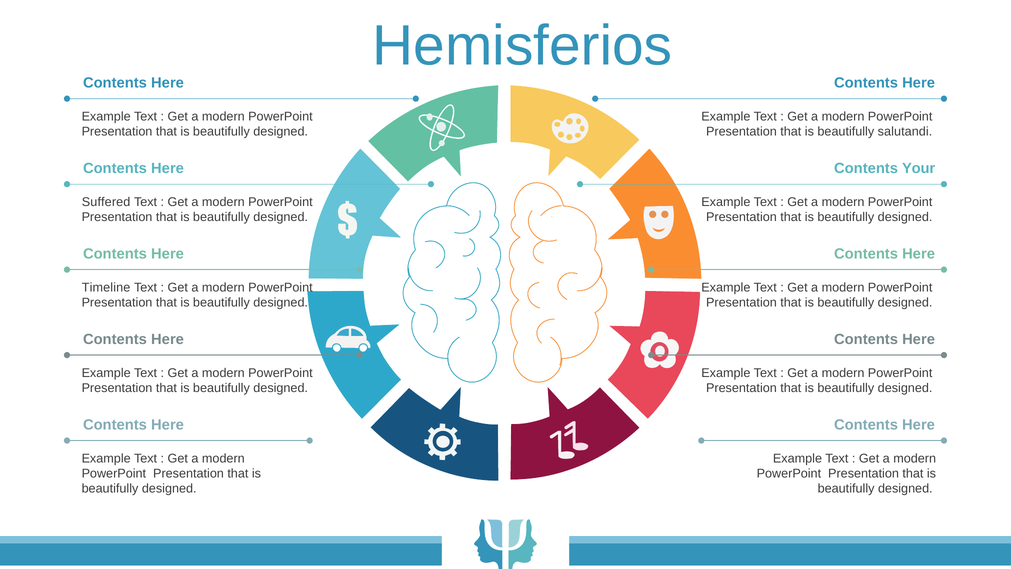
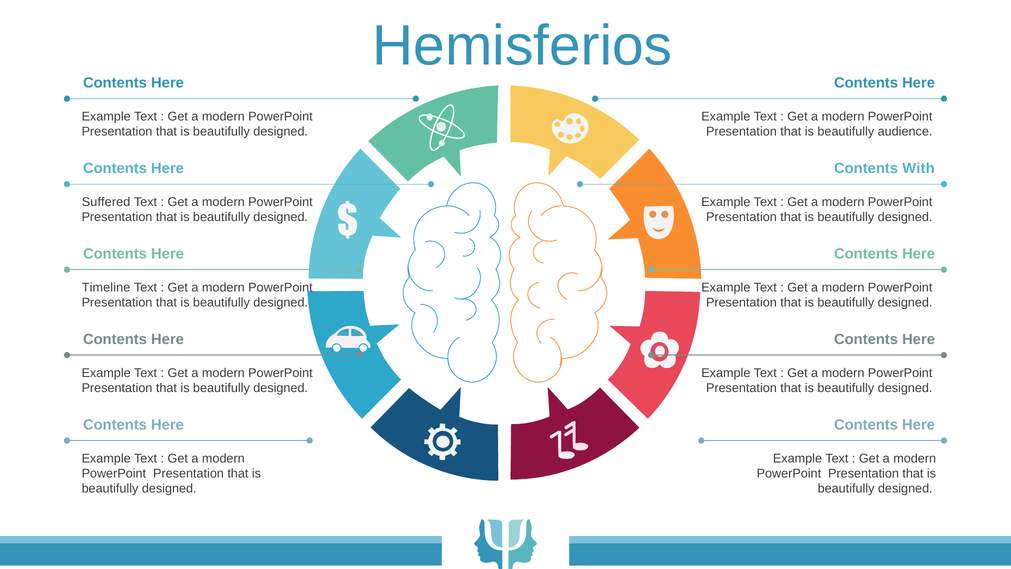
salutandi: salutandi -> audience (905, 132)
Your: Your -> With (918, 168)
